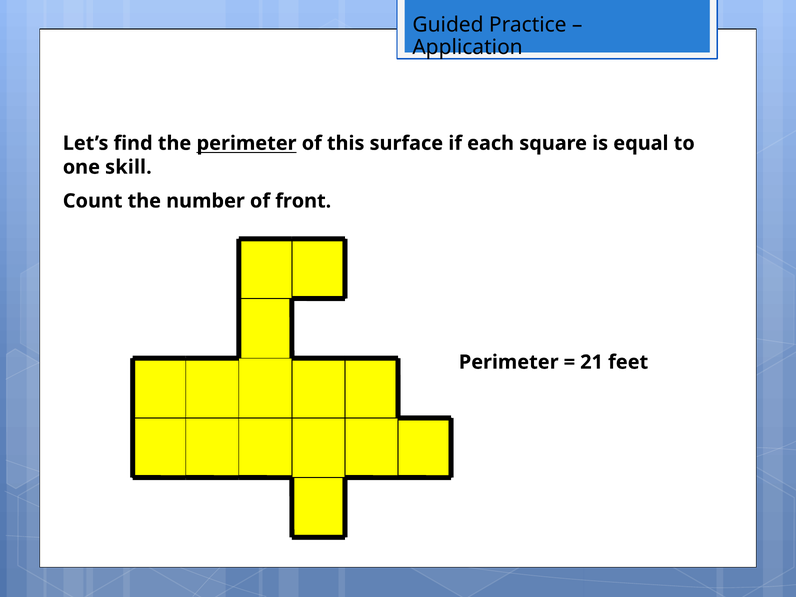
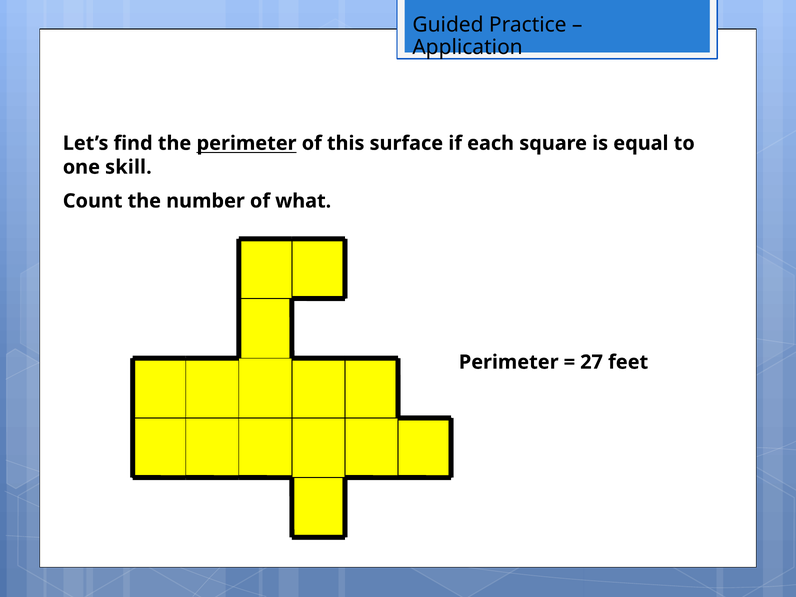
front: front -> what (303, 201)
21: 21 -> 27 (592, 362)
